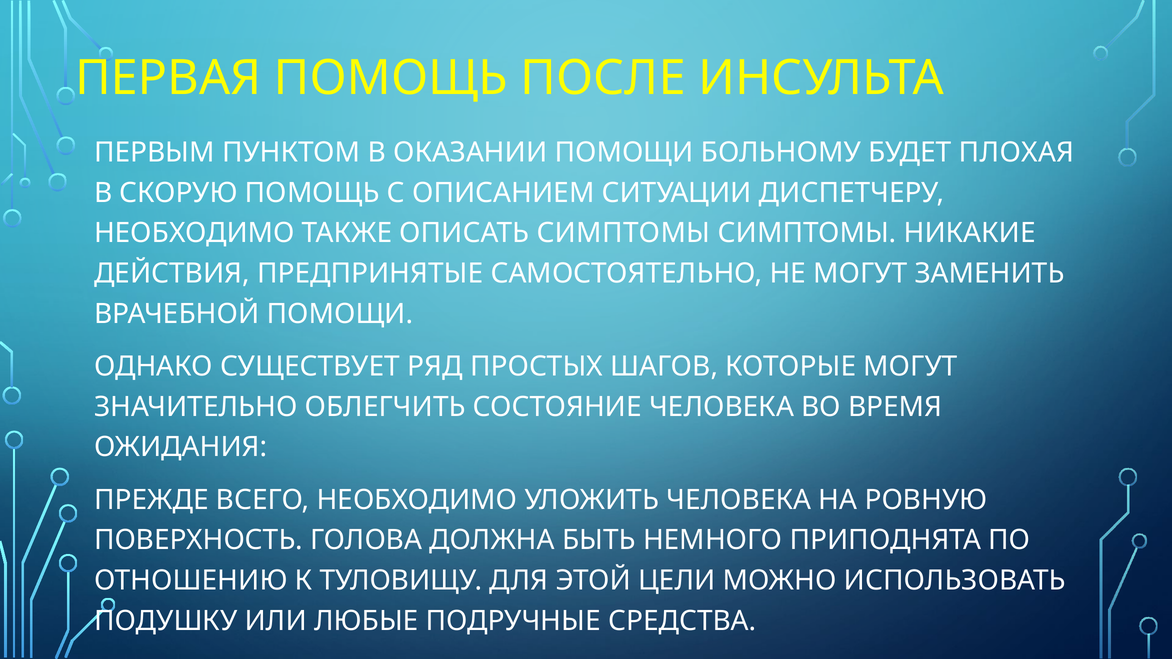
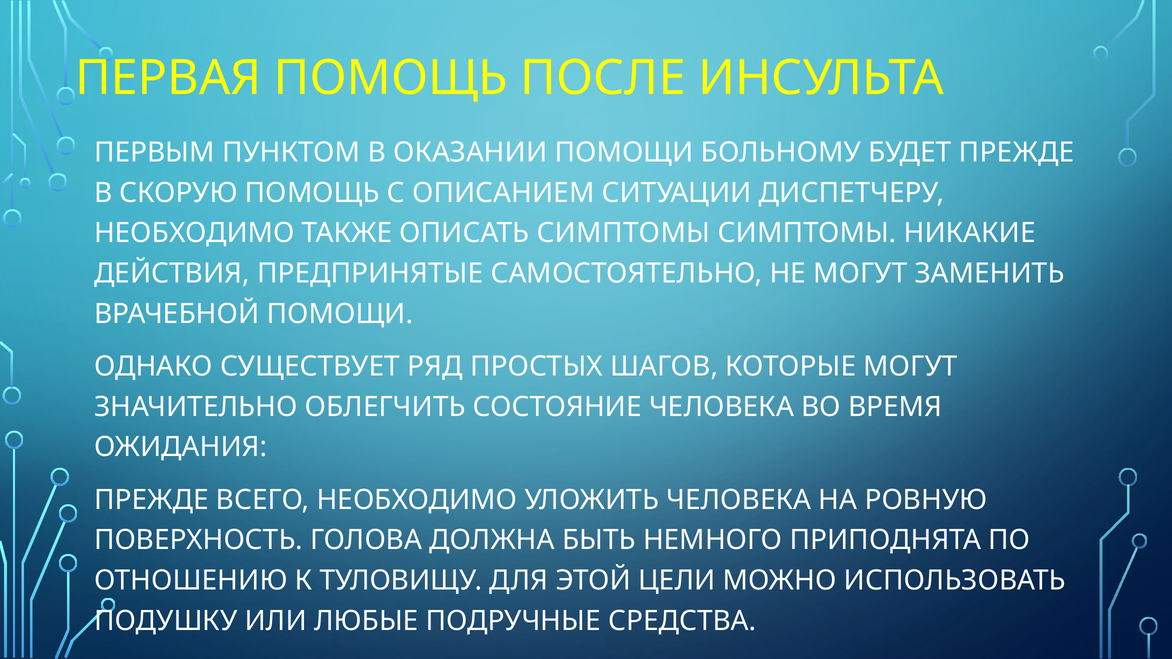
БУДЕТ ПЛОХАЯ: ПЛОХАЯ -> ПРЕЖДЕ (1017, 152)
